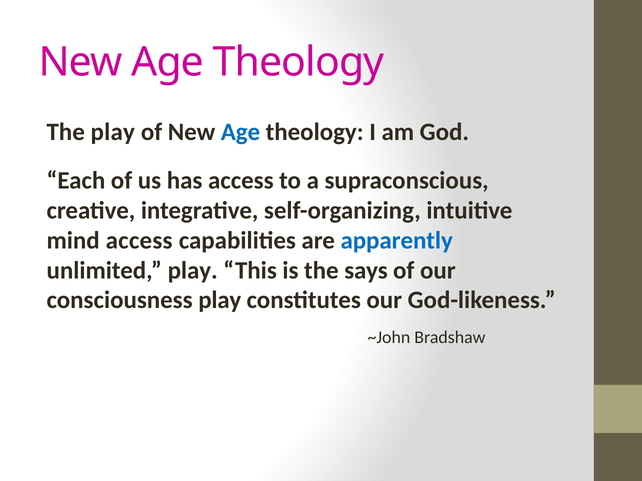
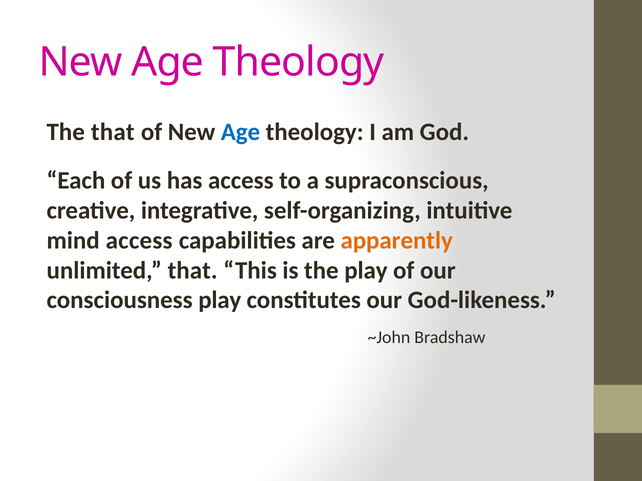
The play: play -> that (113, 132)
apparently colour: blue -> orange (397, 241)
unlimited play: play -> that (193, 271)
the says: says -> play (366, 271)
